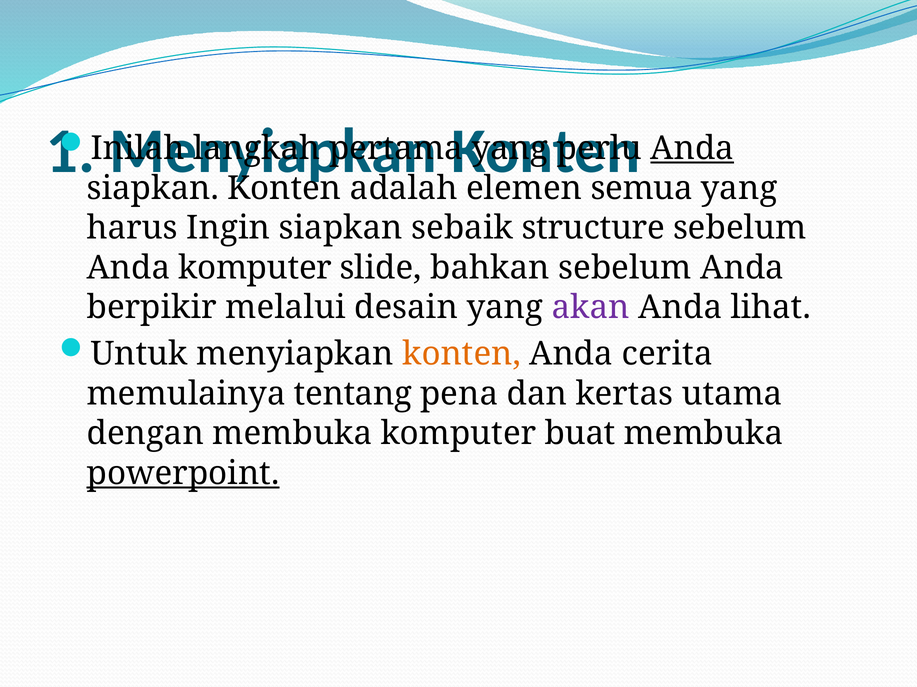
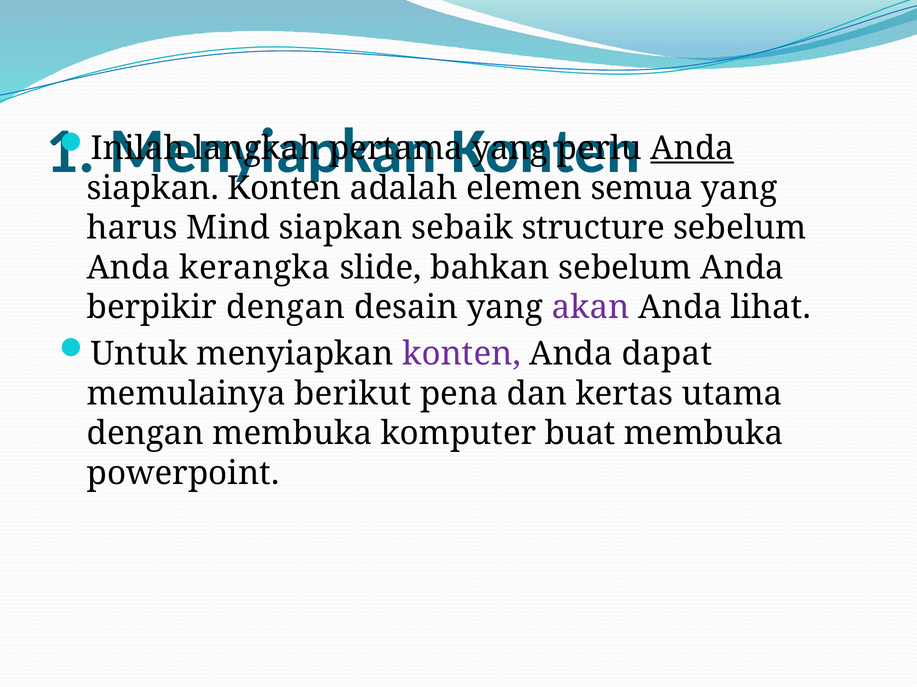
Ingin: Ingin -> Mind (228, 228)
Anda komputer: komputer -> kerangka (255, 268)
berpikir melalui: melalui -> dengan (285, 308)
konten colour: orange -> purple (462, 354)
cerita: cerita -> dapat (667, 354)
tentang: tentang -> berikut (353, 394)
powerpoint underline: present -> none (183, 474)
